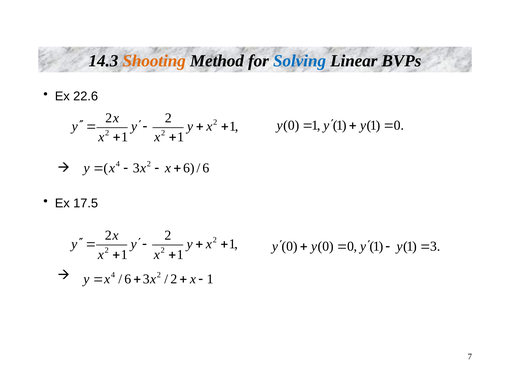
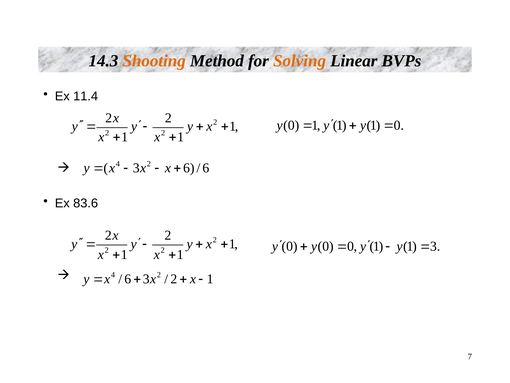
Solving colour: blue -> orange (300, 61)
22.6: 22.6 -> 11.4 (86, 96)
17.5: 17.5 -> 83.6 (86, 203)
